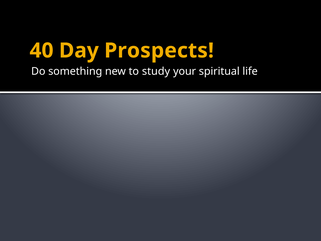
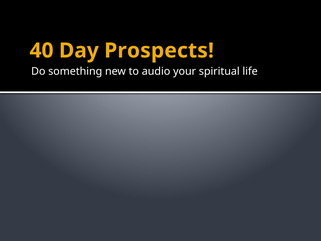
study: study -> audio (156, 71)
